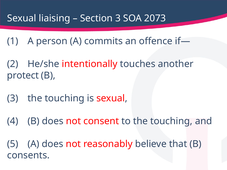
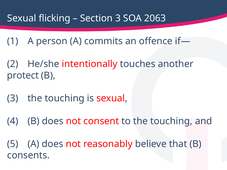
liaising: liaising -> flicking (55, 18)
2073: 2073 -> 2063 (155, 18)
